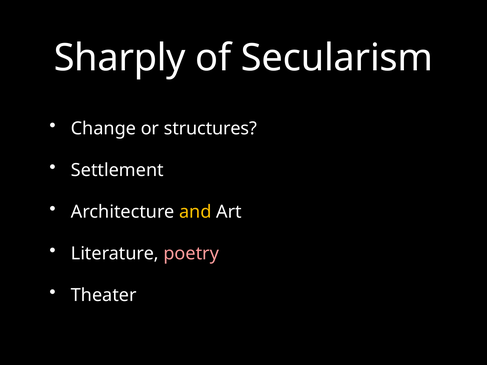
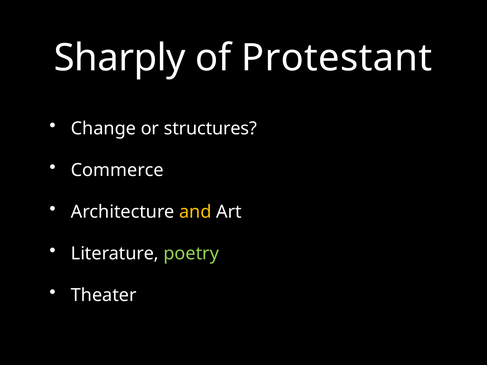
Secularism: Secularism -> Protestant (337, 58)
Settlement: Settlement -> Commerce (117, 170)
poetry colour: pink -> light green (191, 254)
